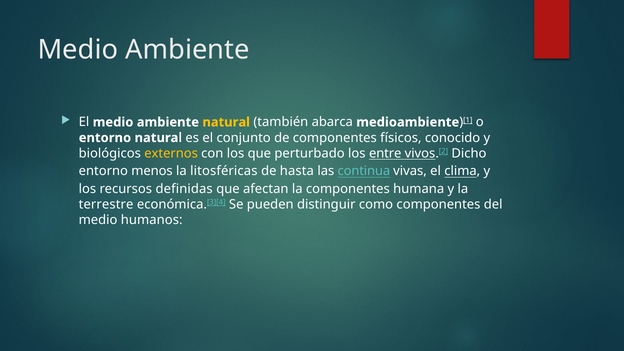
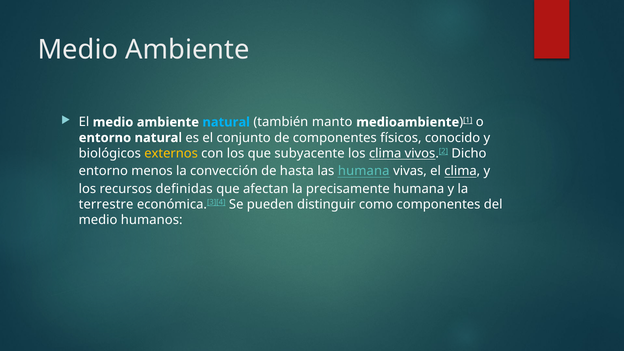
natural colour: yellow -> light blue (226, 122)
abarca: abarca -> manto (332, 122)
perturbado: perturbado -> subyacente (310, 153)
los entre: entre -> clima (385, 153)
litosféricas: litosféricas -> convección (224, 171)
las continua: continua -> humana (364, 171)
la componentes: componentes -> precisamente (348, 189)
